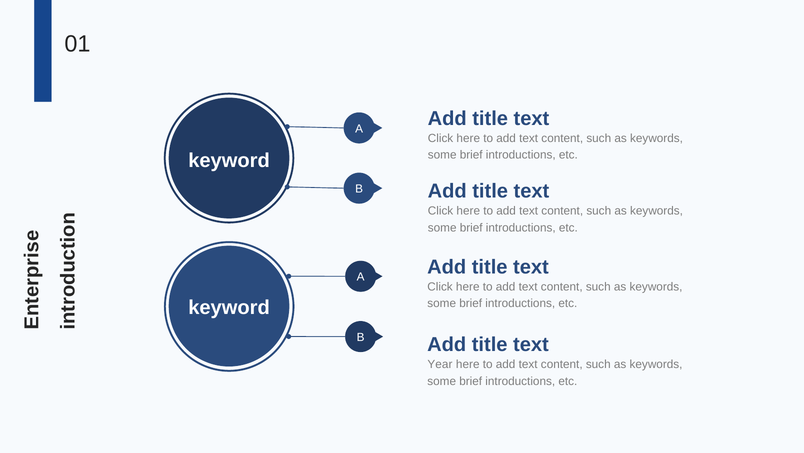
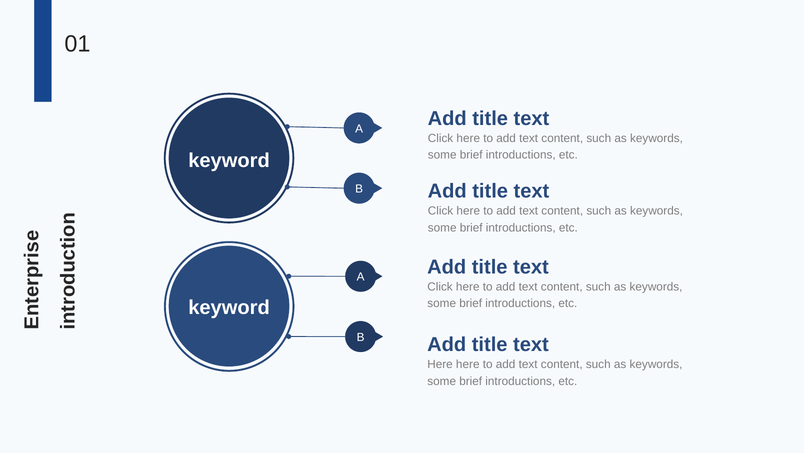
Year: Year -> Here (440, 364)
